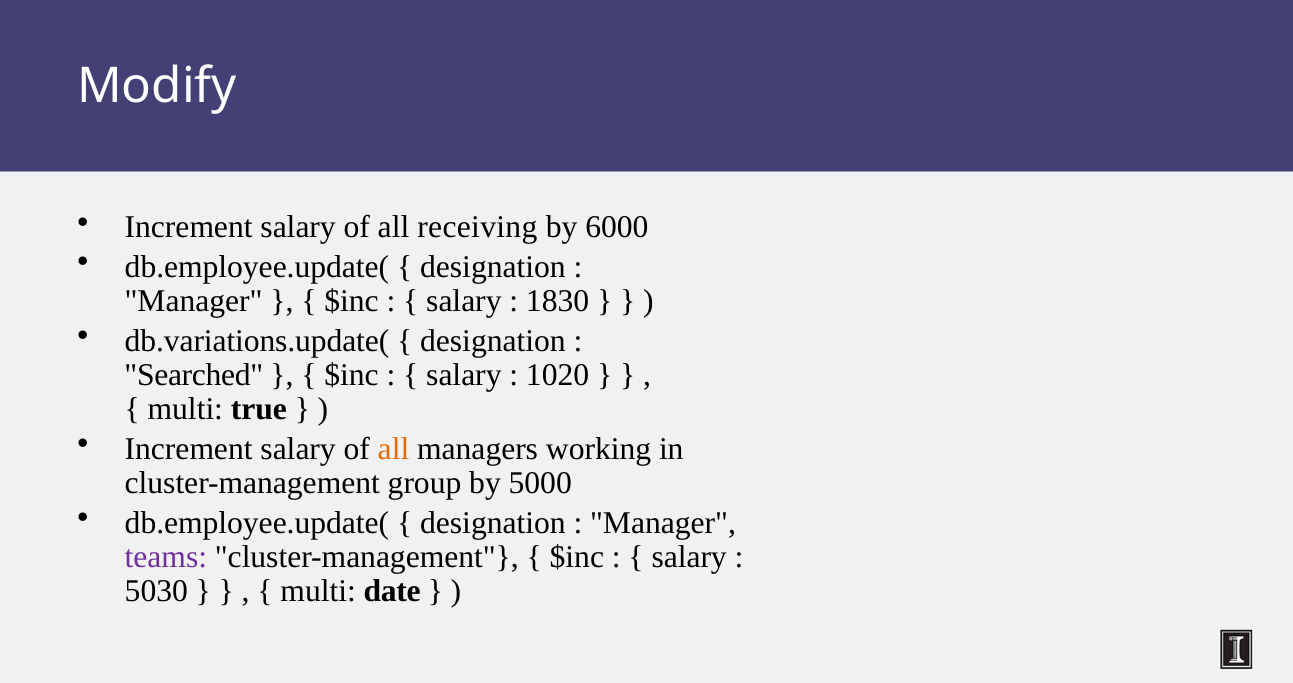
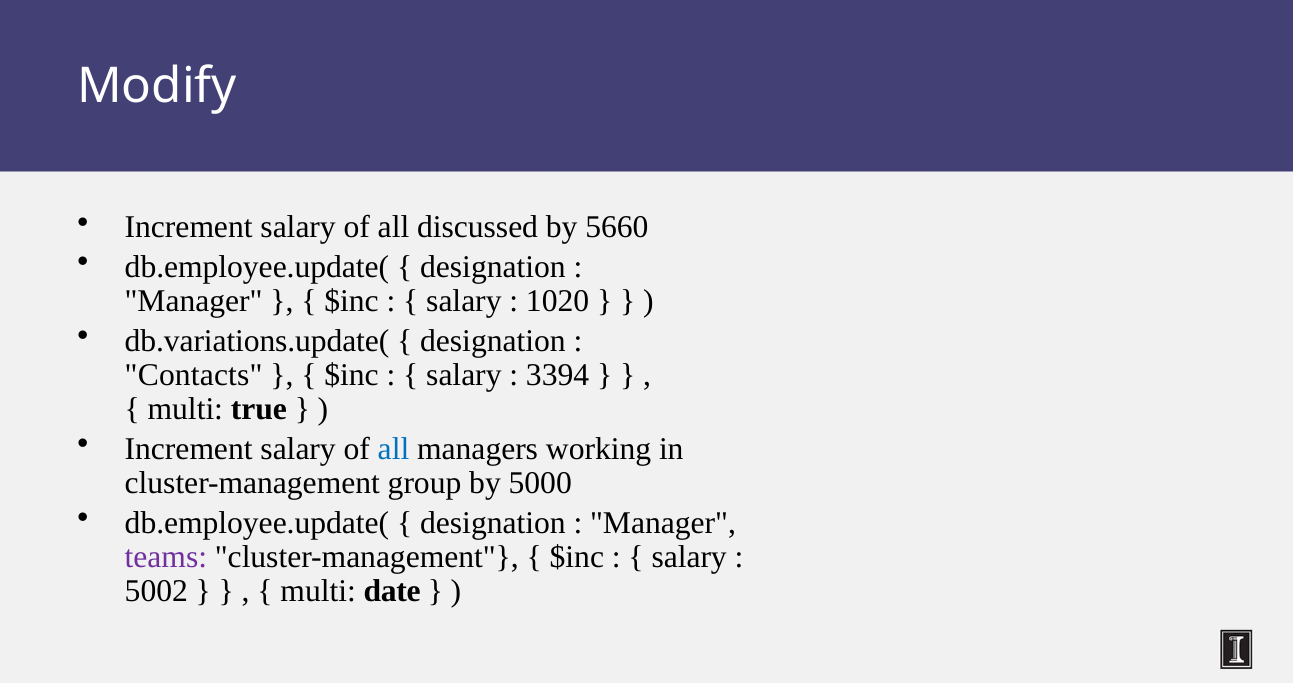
receiving: receiving -> discussed (478, 227)
6000: 6000 -> 5660 (617, 227)
1830: 1830 -> 1020 (558, 301)
Searched: Searched -> Contacts (194, 375)
1020: 1020 -> 3394 (558, 375)
all colour: orange -> blue (394, 449)
5030: 5030 -> 5002 (156, 591)
